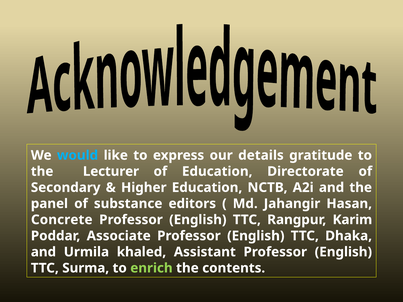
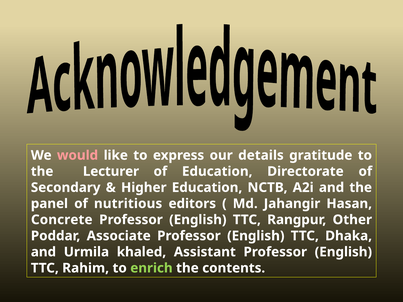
would colour: light blue -> pink (78, 155)
substance: substance -> nutritious (128, 204)
Karim: Karim -> Other (352, 220)
Surma: Surma -> Rahim (86, 268)
